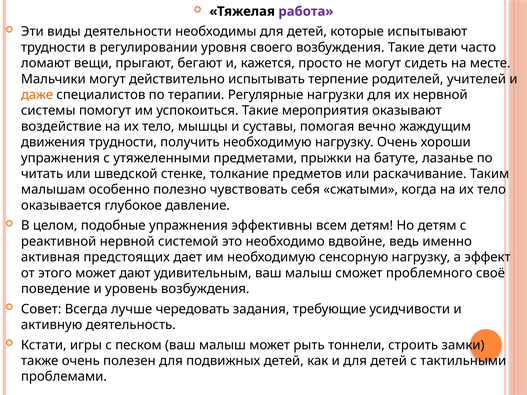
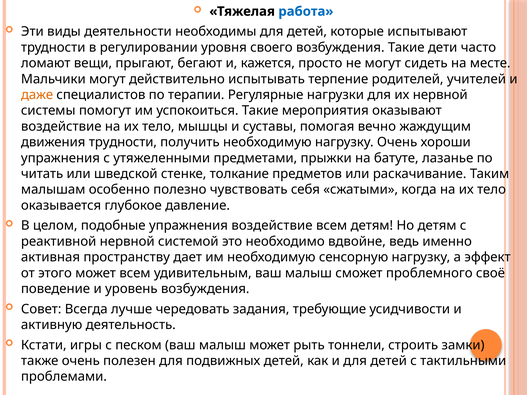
работа colour: purple -> blue (306, 11)
упражнения эффективны: эффективны -> воздействие (272, 226)
предстоящих: предстоящих -> пространству (127, 257)
может дают: дают -> всем (135, 273)
